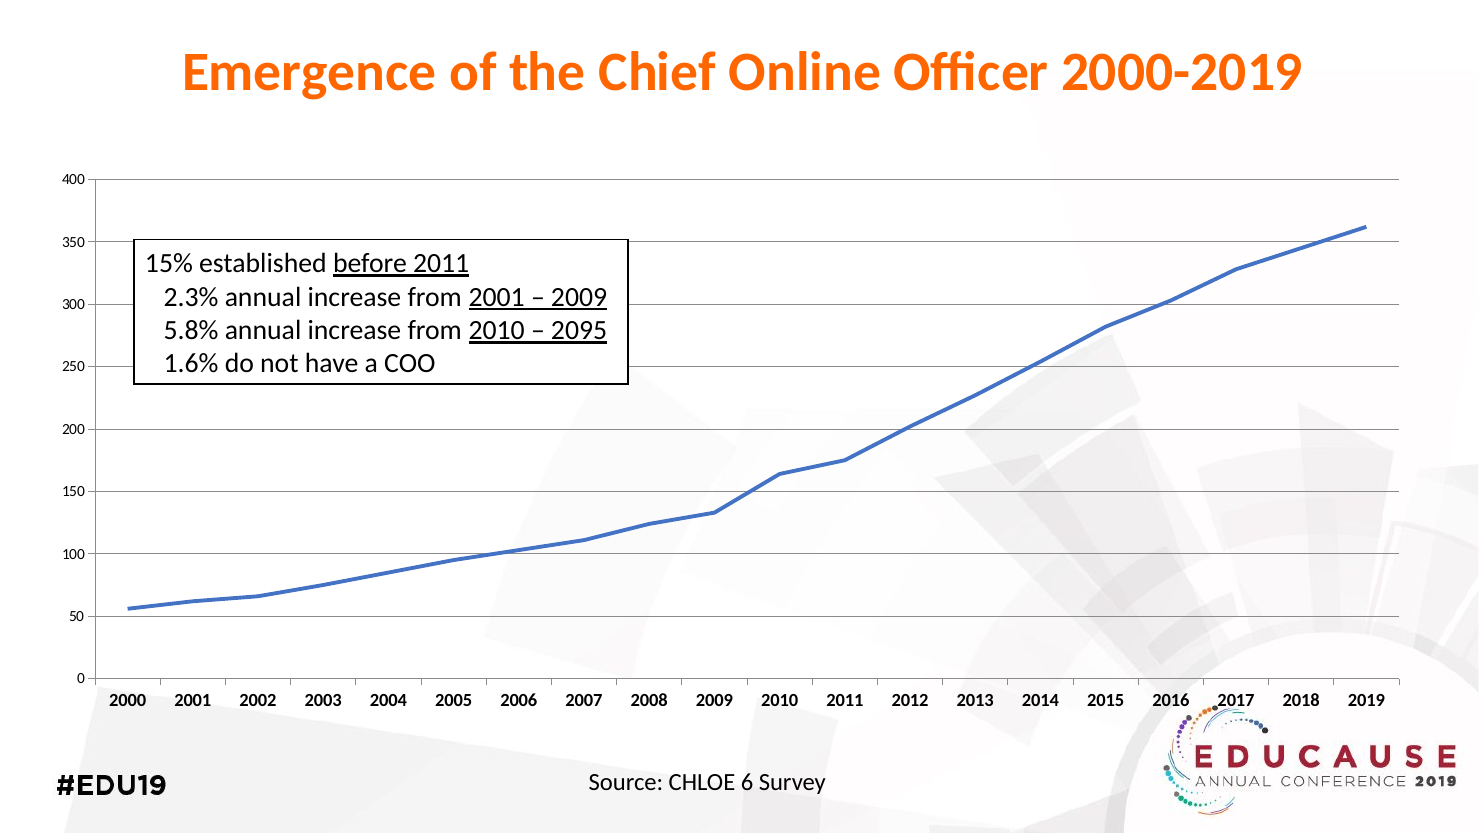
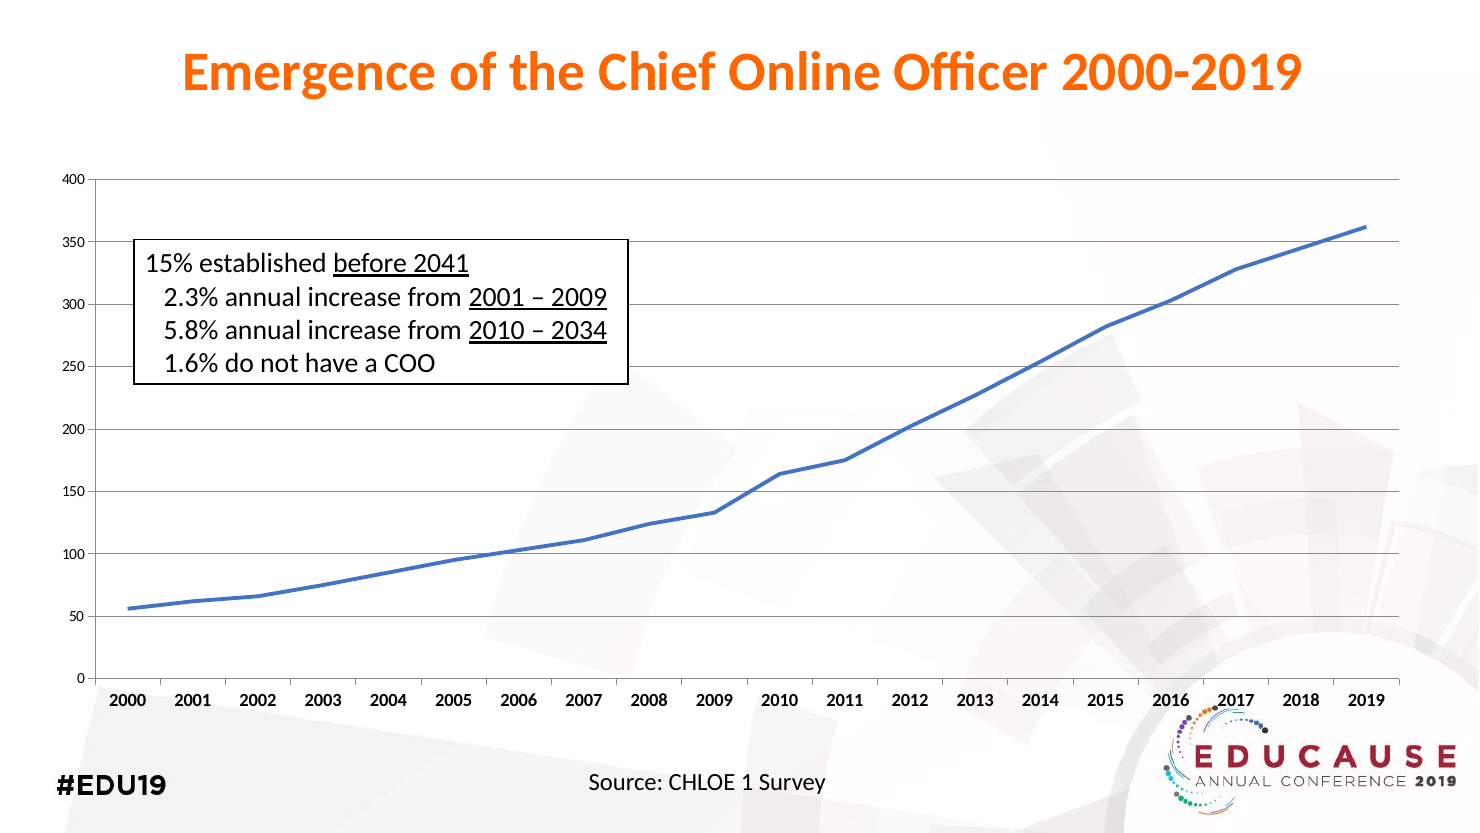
before 2011: 2011 -> 2041 (441, 263)
2095: 2095 -> 2034 (579, 330)
6: 6 -> 1 (747, 782)
